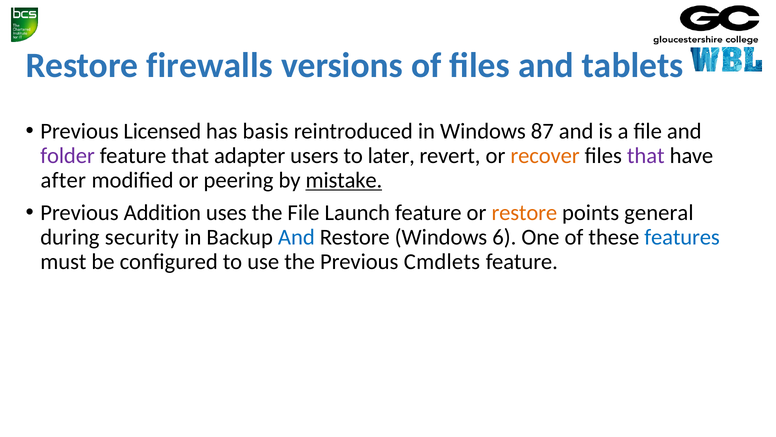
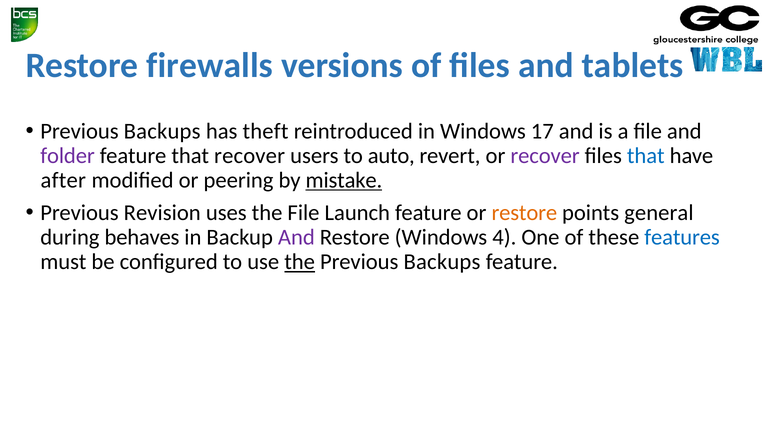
Licensed: Licensed -> Backups (162, 131)
basis: basis -> theft (266, 131)
87: 87 -> 17 (542, 131)
that adapter: adapter -> recover (250, 156)
later: later -> auto (391, 156)
recover colour: orange -> purple (545, 156)
that colour: purple -> blue (646, 156)
Addition: Addition -> Revision (162, 213)
security: security -> behaves (142, 237)
And colour: blue -> purple (296, 237)
6: 6 -> 4 (504, 237)
the underline: none -> present (300, 262)
Cmdlets: Cmdlets -> Backups (442, 262)
